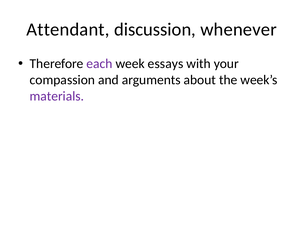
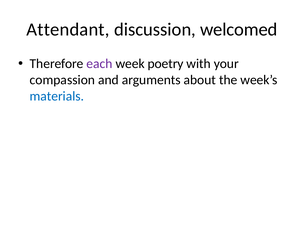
whenever: whenever -> welcomed (239, 29)
essays: essays -> poetry (166, 64)
materials colour: purple -> blue (57, 96)
